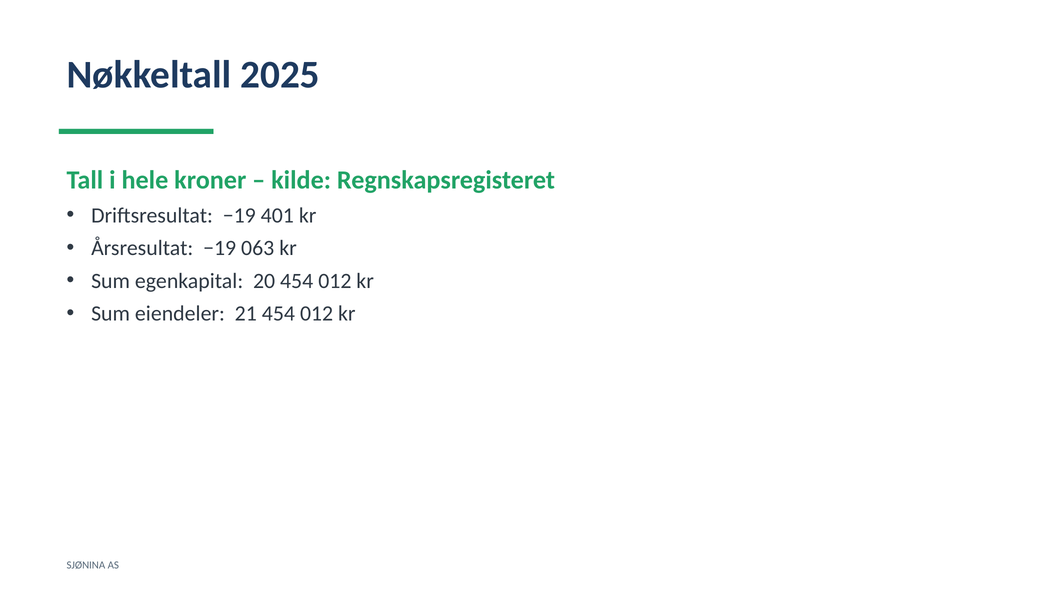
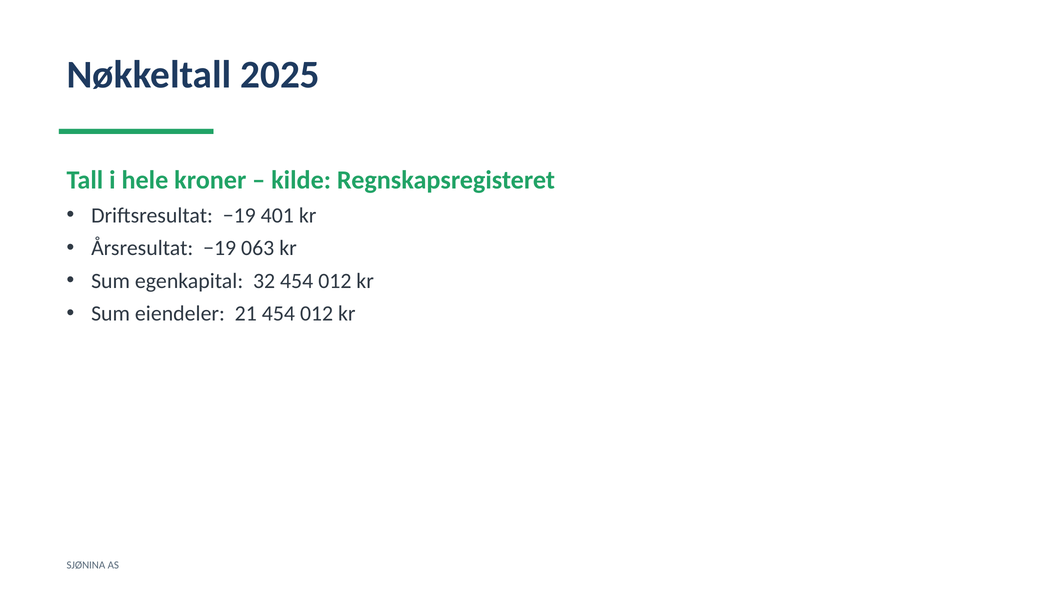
20: 20 -> 32 (264, 281)
